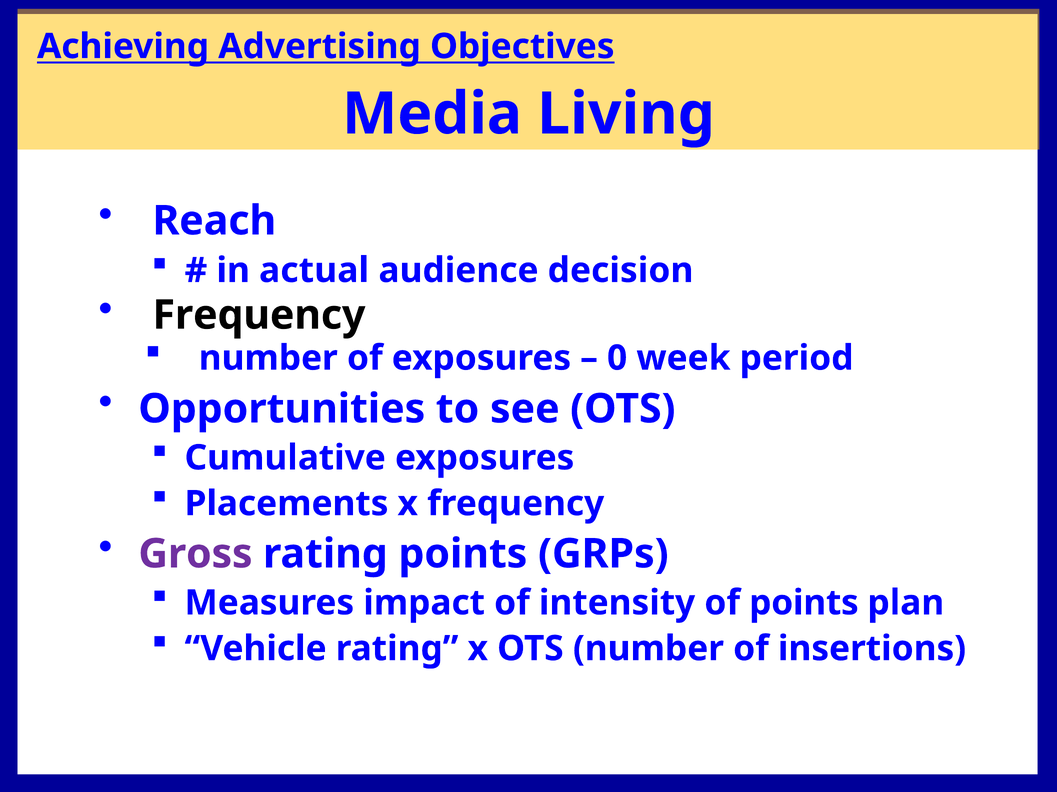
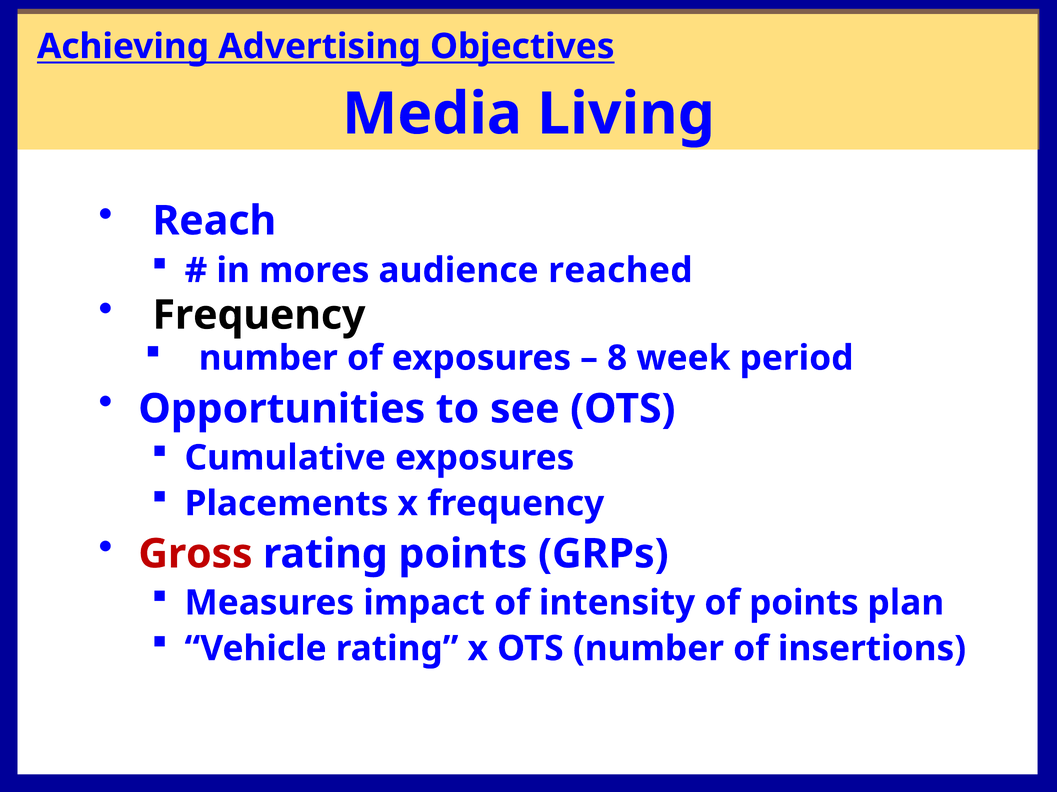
actual: actual -> mores (314, 271)
decision: decision -> reached (620, 271)
0: 0 -> 8 (617, 358)
Gross colour: purple -> red (195, 554)
